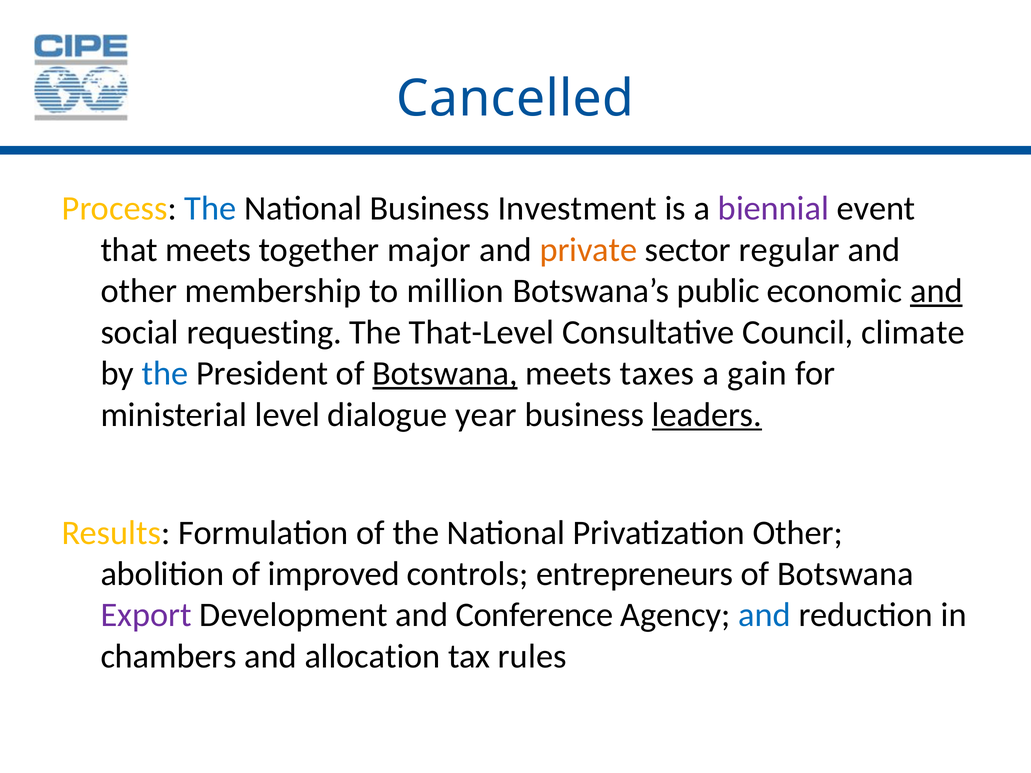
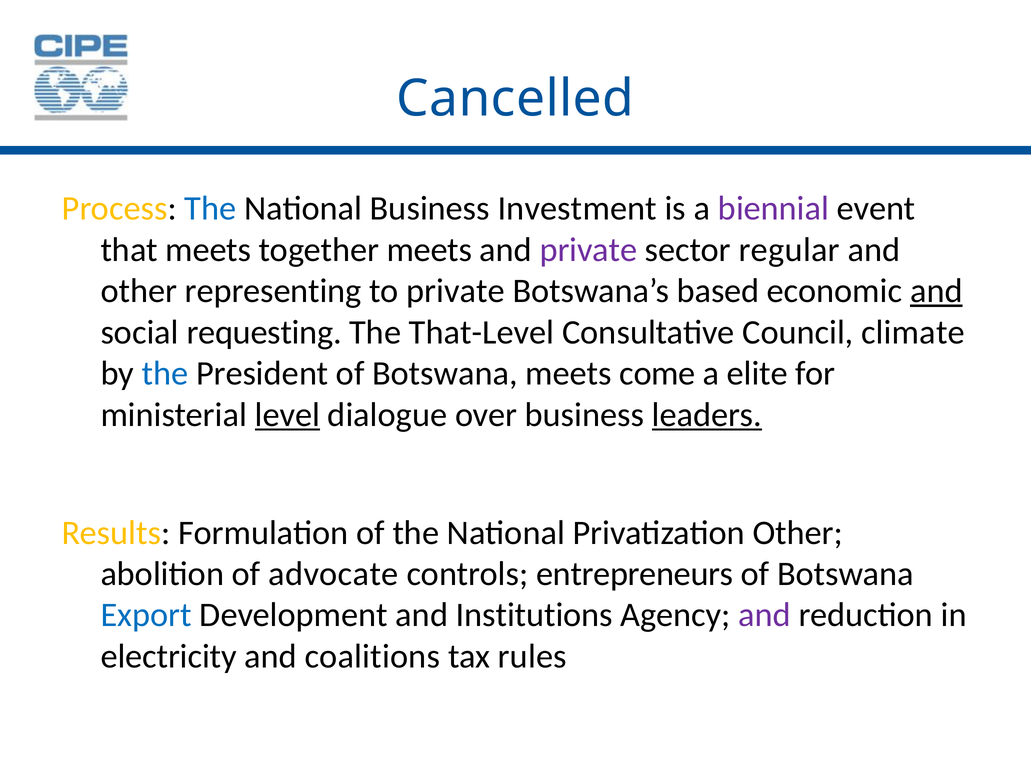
together major: major -> meets (429, 250)
private colour: orange -> purple (588, 250)
membership: membership -> representing (273, 291)
to million: million -> private (455, 291)
public: public -> based (718, 291)
Botswana underline: present -> none (445, 374)
taxes: taxes -> come (657, 374)
gain: gain -> elite (757, 374)
level underline: none -> present (287, 415)
year: year -> over (486, 415)
improved: improved -> advocate (333, 574)
Export colour: purple -> blue (146, 615)
Conference: Conference -> Institutions (534, 615)
and colour: blue -> purple (764, 615)
chambers: chambers -> electricity (169, 657)
allocation: allocation -> coalitions (372, 657)
